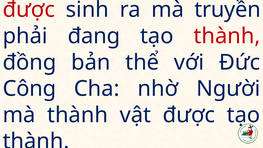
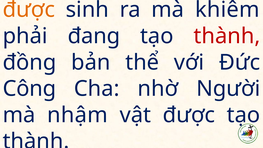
được colour: red -> orange (29, 10)
truyền: truyền -> khiêm (227, 10)
mà thành: thành -> nhậm (77, 115)
